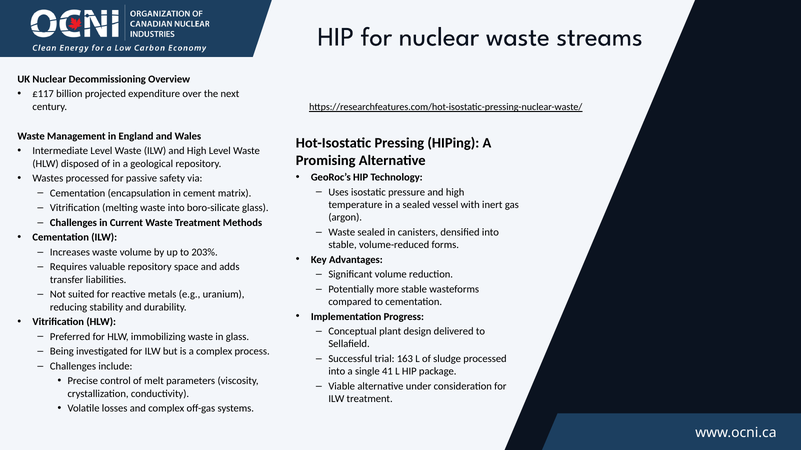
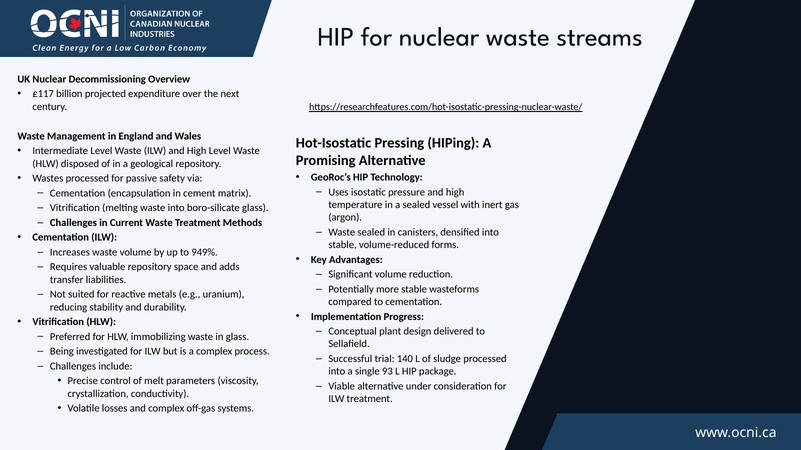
203%: 203% -> 949% (205, 252)
163: 163 -> 140 (405, 359)
41: 41 -> 93 (387, 372)
